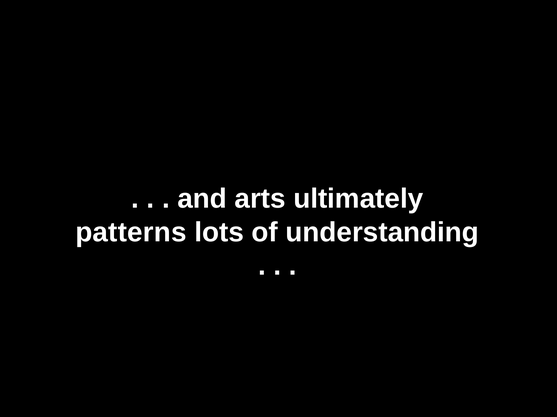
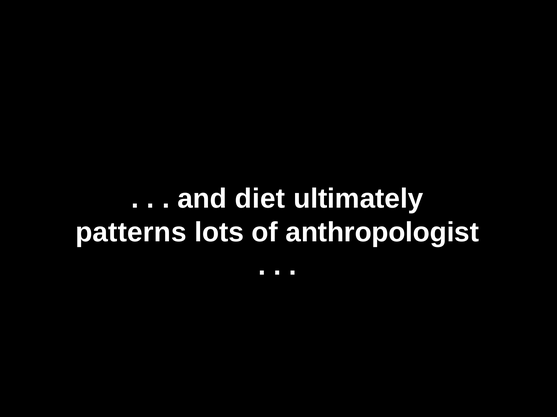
arts: arts -> diet (260, 199)
understanding: understanding -> anthropologist (382, 233)
